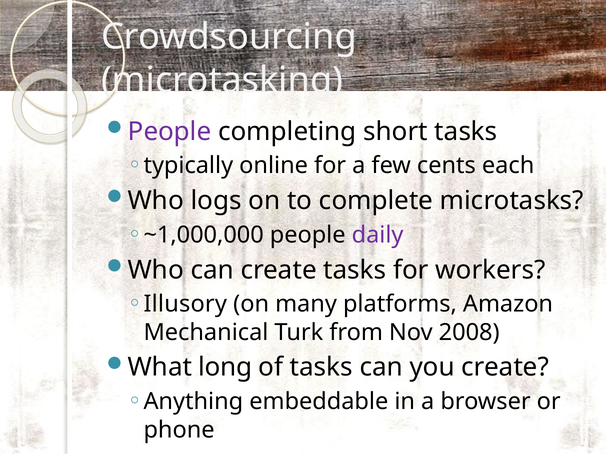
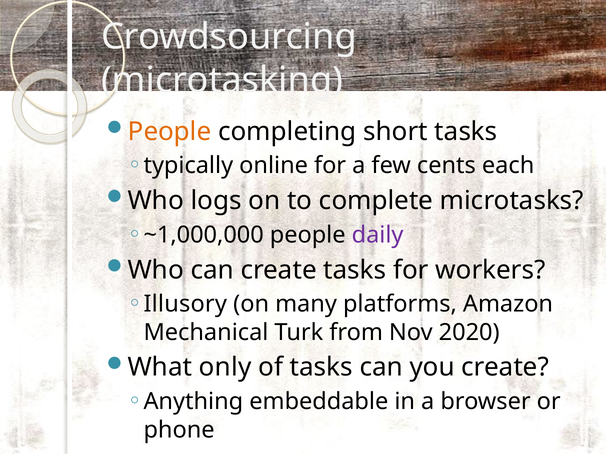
People colour: purple -> orange (170, 132)
2008: 2008 -> 2020 (469, 333)
long: long -> only (225, 368)
